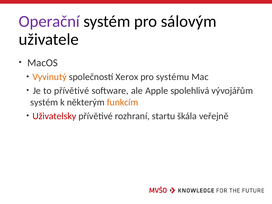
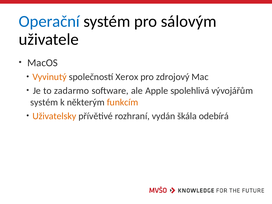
Operační colour: purple -> blue (49, 21)
systému: systému -> zdrojový (173, 77)
to přívětivé: přívětivé -> zadarmo (72, 91)
Uživatelsky colour: red -> orange (54, 116)
startu: startu -> vydán (164, 116)
veřejně: veřejně -> odebírá (214, 116)
